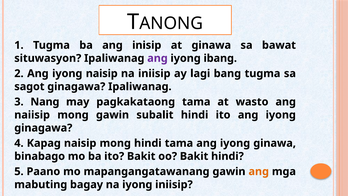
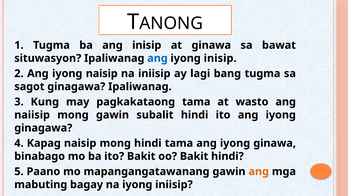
ang colour: purple -> blue (157, 58)
iyong ibang: ibang -> inisip (220, 58)
Nang: Nang -> Kung (45, 102)
